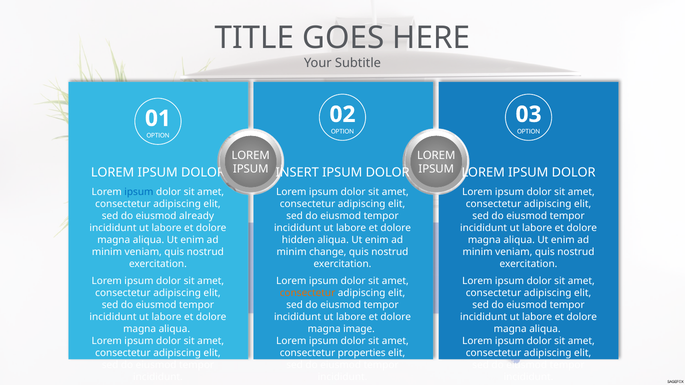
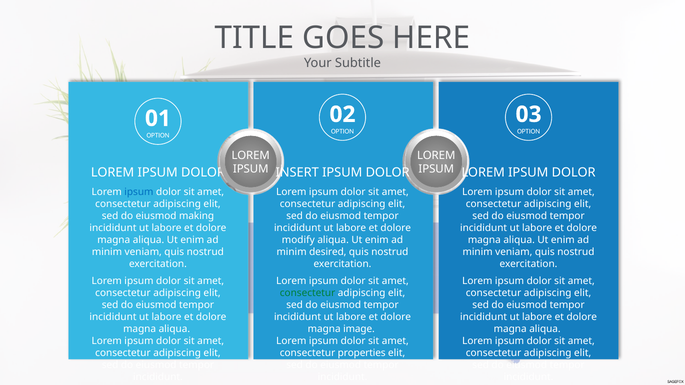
already: already -> making (197, 216)
hidden: hidden -> modify (298, 240)
change: change -> desired (328, 252)
consectetur colour: orange -> green (308, 293)
